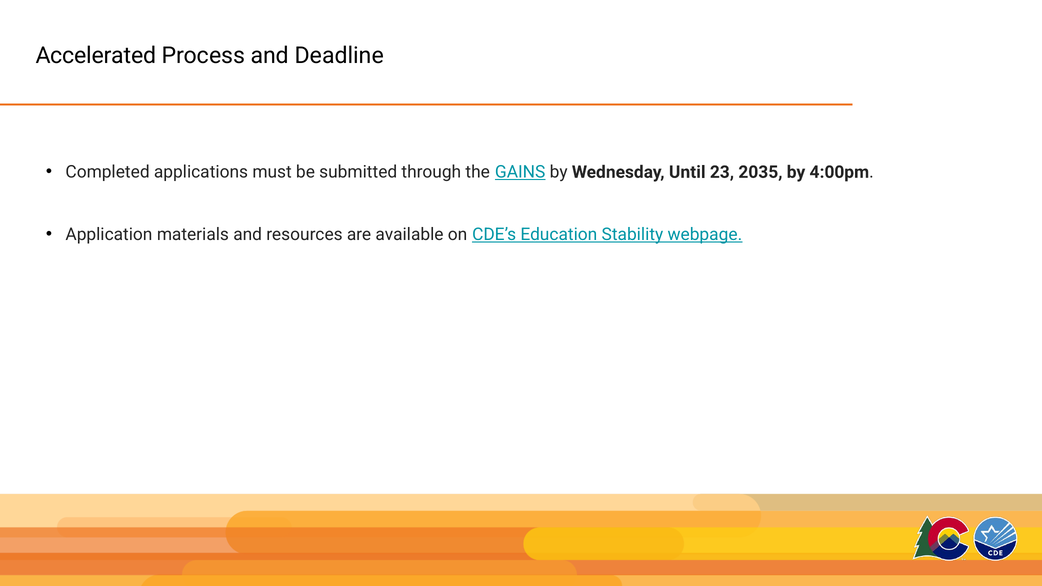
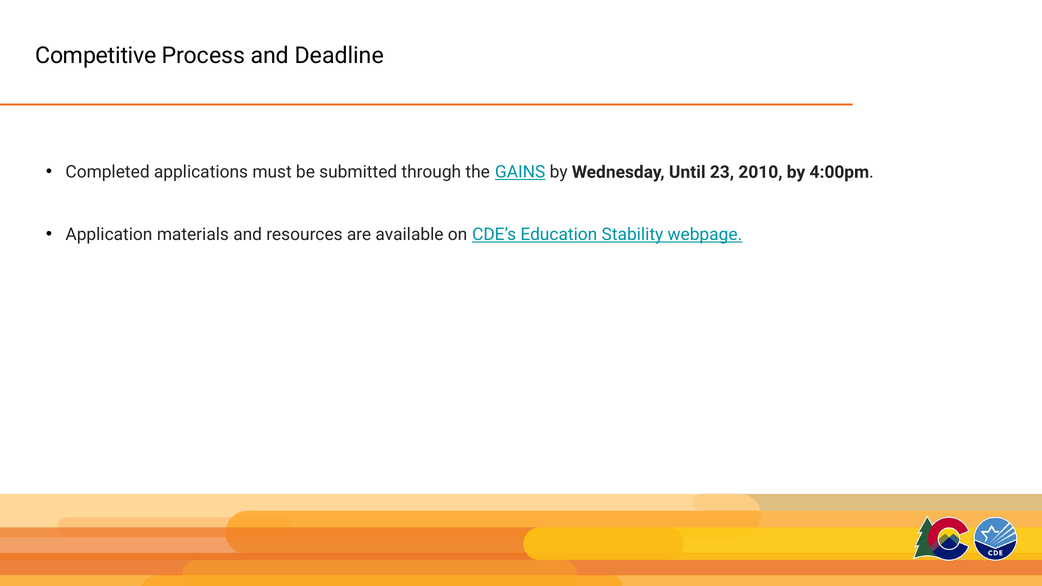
Accelerated: Accelerated -> Competitive (96, 56)
2035: 2035 -> 2010 (760, 172)
